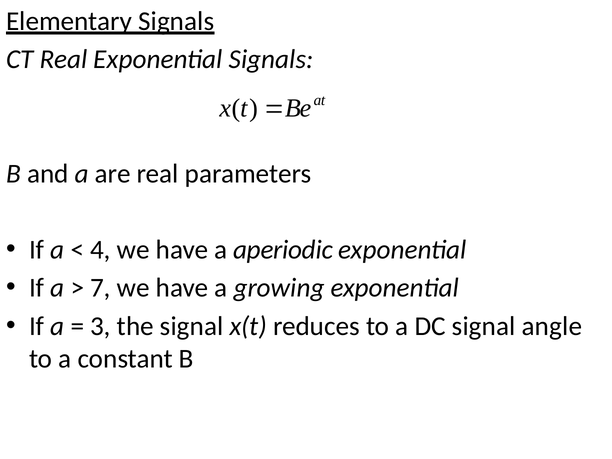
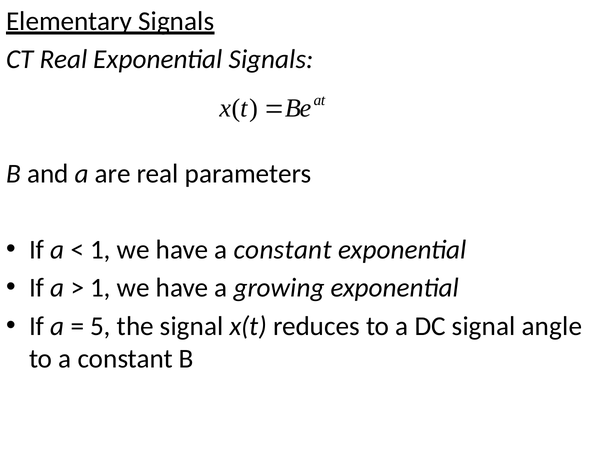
4: 4 -> 1 (100, 250)
have a aperiodic: aperiodic -> constant (283, 250)
7: 7 -> 1 (100, 288)
3: 3 -> 5 (100, 326)
